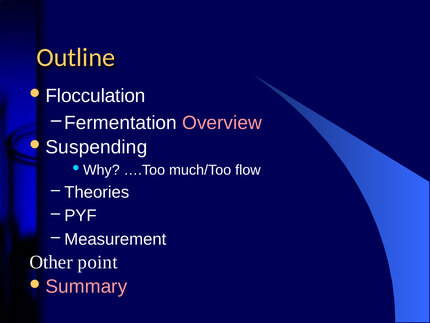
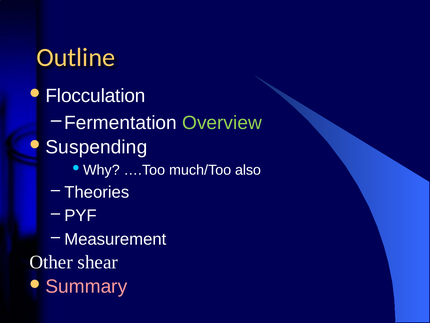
Overview colour: pink -> light green (222, 123)
flow: flow -> also (248, 170)
point: point -> shear (98, 262)
